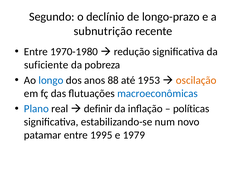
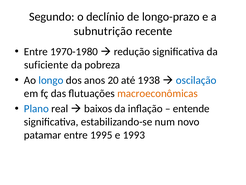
88: 88 -> 20 (113, 80)
1953: 1953 -> 1938 (149, 80)
oscilação colour: orange -> blue (196, 80)
macroeconômicas colour: blue -> orange (158, 93)
definir: definir -> baixos (98, 108)
políticas: políticas -> entende (191, 108)
1979: 1979 -> 1993 (134, 135)
